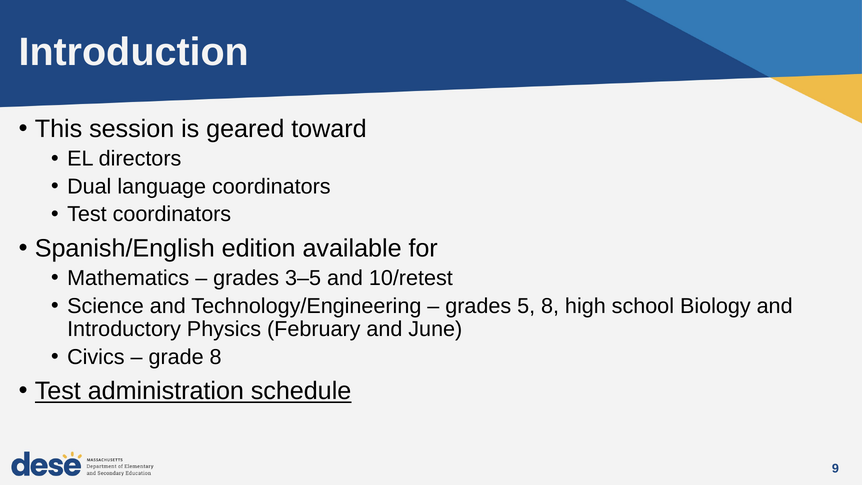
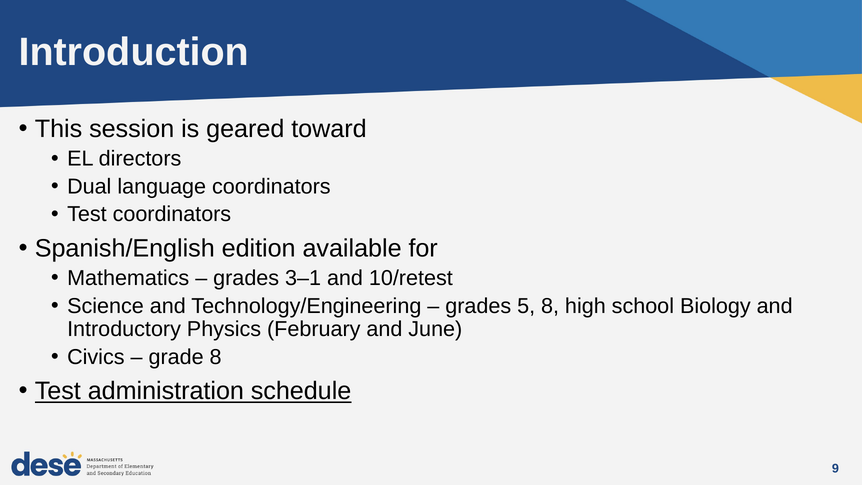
3–5: 3–5 -> 3–1 (303, 278)
